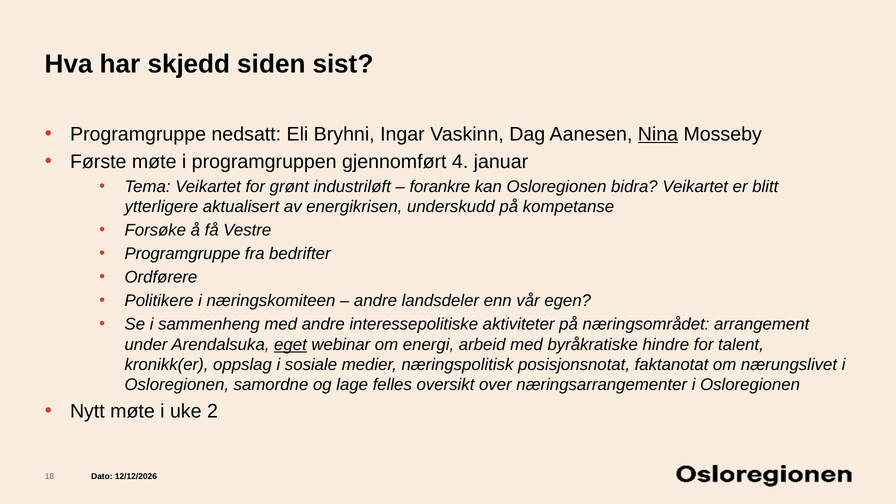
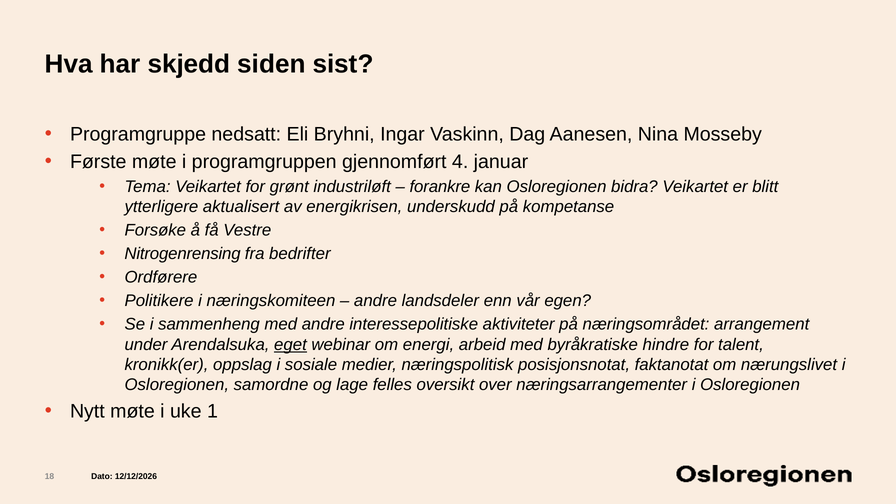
Nina underline: present -> none (658, 134)
Programgruppe: Programgruppe -> Nitrogenrensing (183, 254)
2: 2 -> 1 (212, 411)
